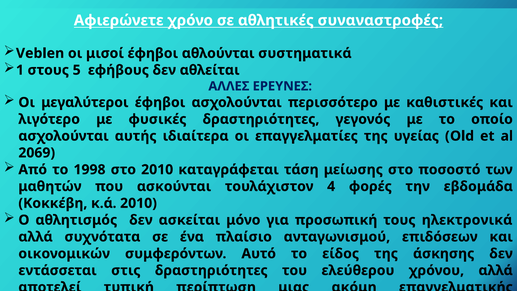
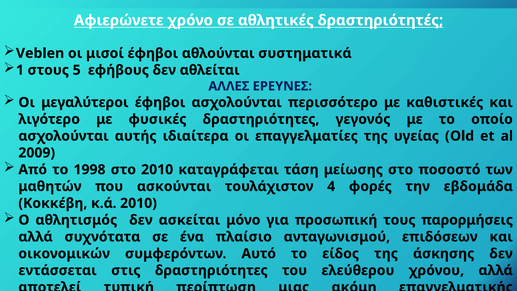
συναναστροφές: συναναστροφές -> δραστηριότητές (380, 20)
2069: 2069 -> 2009 (37, 153)
ηλεκτρονικά: ηλεκτρονικά -> παρορμήσεις (467, 220)
